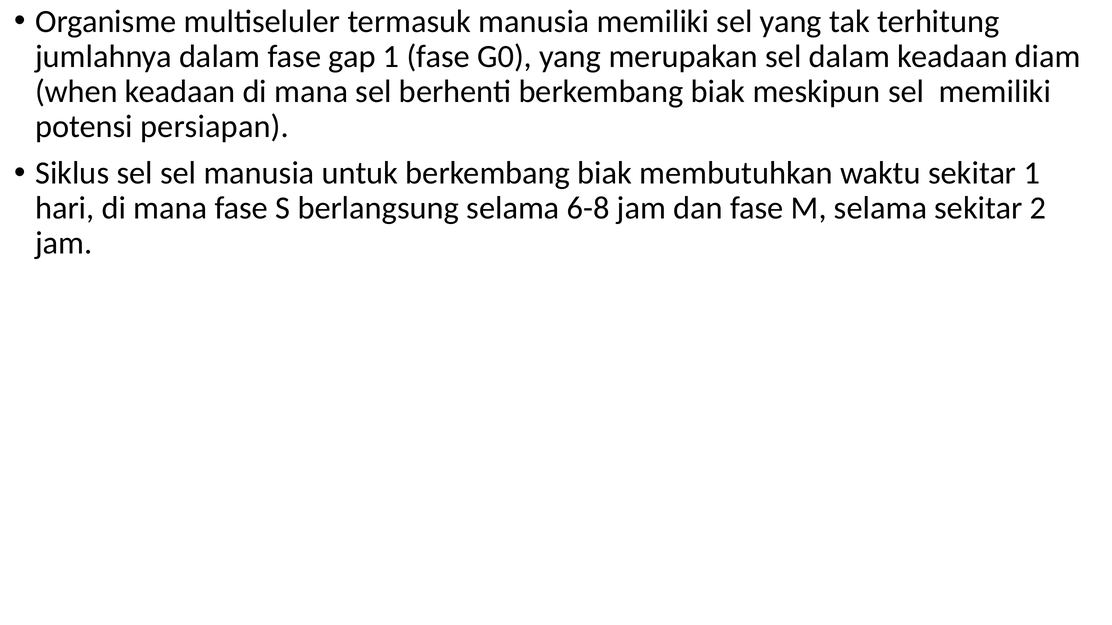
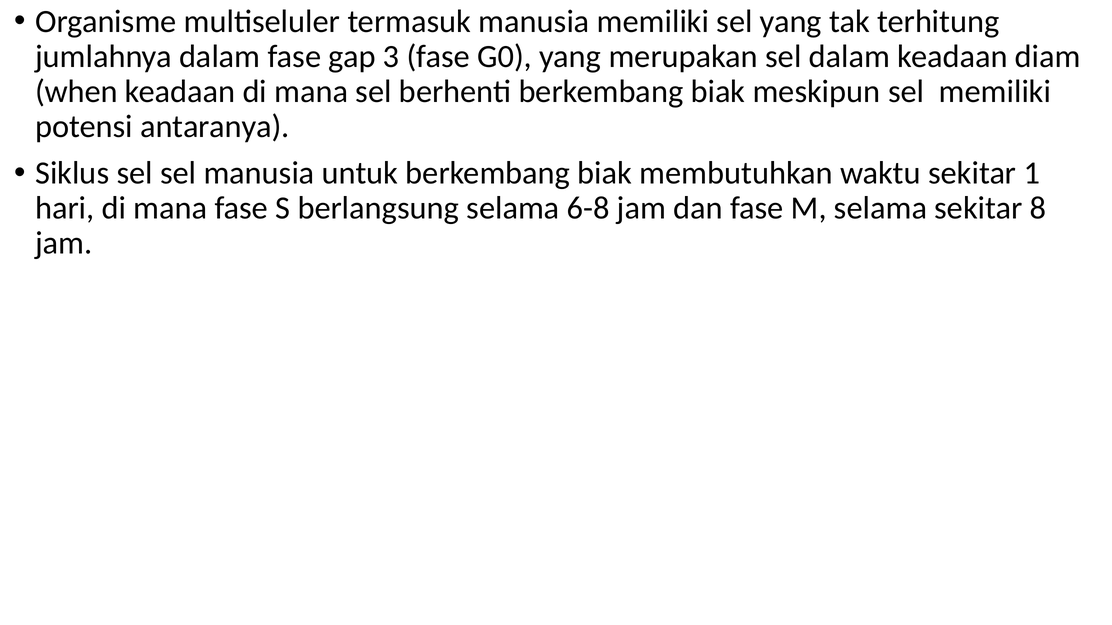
gap 1: 1 -> 3 (391, 57)
persiapan: persiapan -> antaranya (215, 127)
2: 2 -> 8 (1038, 208)
